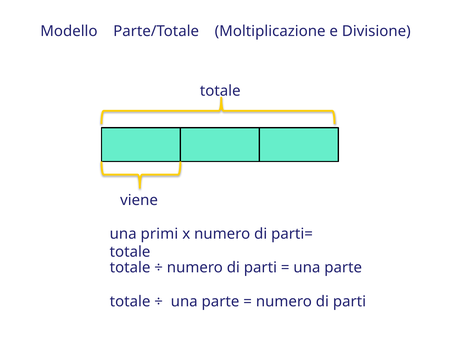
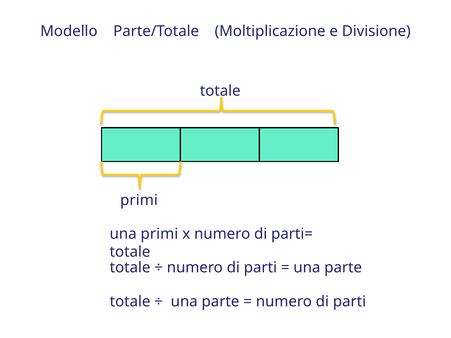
viene: viene -> primi (139, 200)
